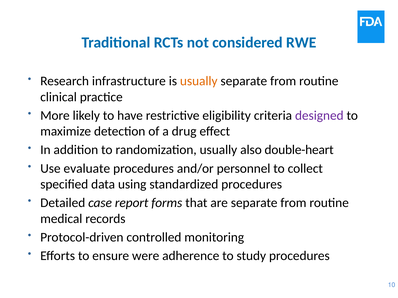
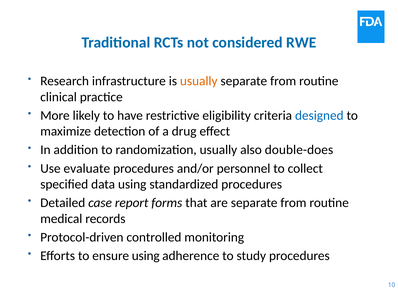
designed colour: purple -> blue (319, 116)
double-heart: double-heart -> double-does (299, 150)
ensure were: were -> using (146, 256)
